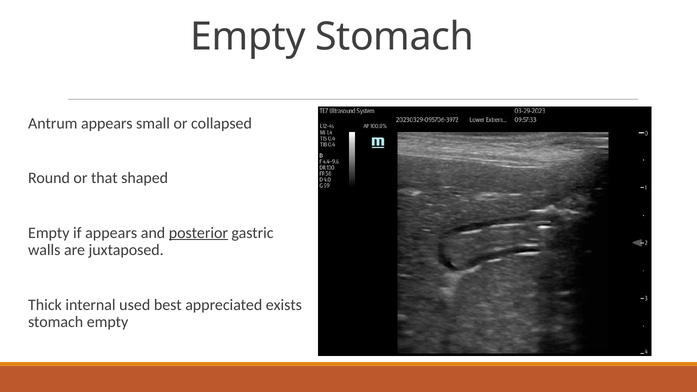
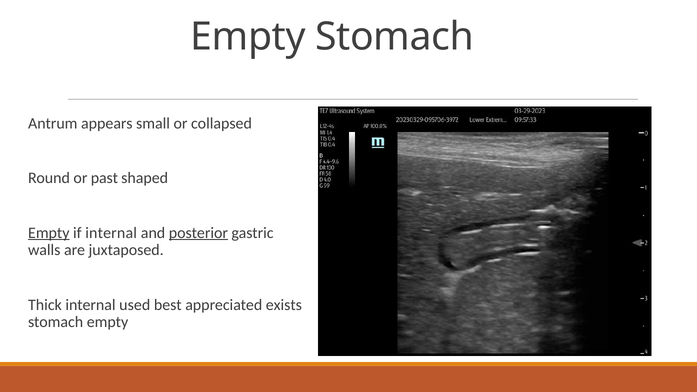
that: that -> past (104, 178)
Empty underline: none -> present (49, 233)
if appears: appears -> internal (111, 233)
